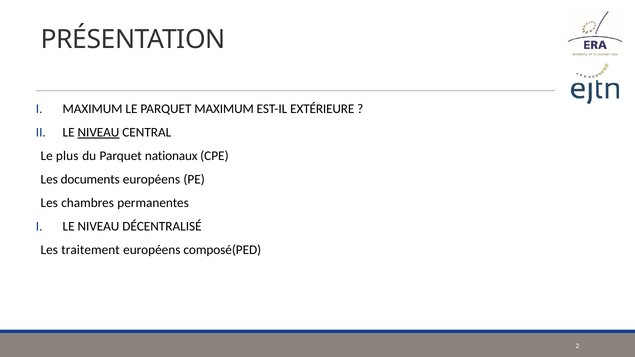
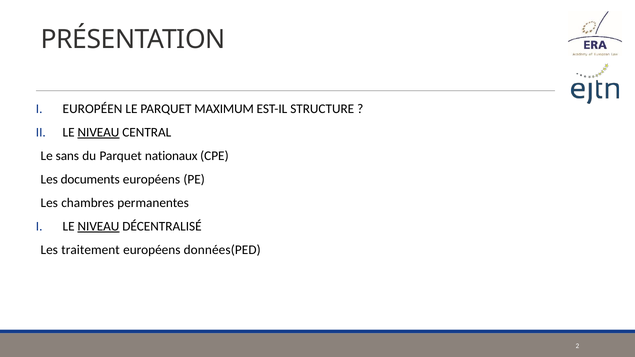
MAXIMUM: MAXIMUM -> EUROPÉEN (93, 109)
EXTÉRIEURE: EXTÉRIEURE -> STRUCTURE (322, 109)
plus: plus -> sans (67, 156)
NIVEAU underline: none -> present (98, 227)
composé(PED: composé(PED -> données(PED (222, 250)
